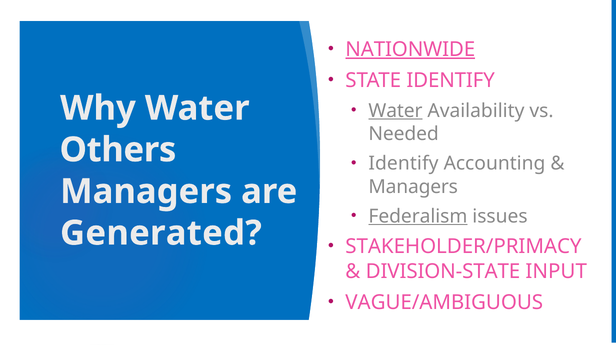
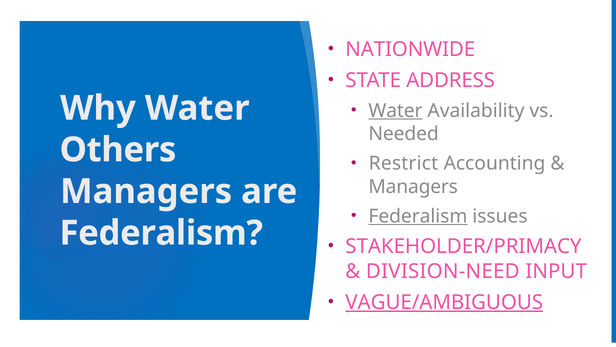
NATIONWIDE underline: present -> none (410, 49)
STATE IDENTIFY: IDENTIFY -> ADDRESS (451, 80)
Identify: Identify -> Restrict (403, 163)
Generated: Generated -> Federalism (161, 233)
DIVISION-STATE: DIVISION-STATE -> DIVISION-NEED (443, 271)
VAGUE/AMBIGUOUS underline: none -> present (444, 302)
